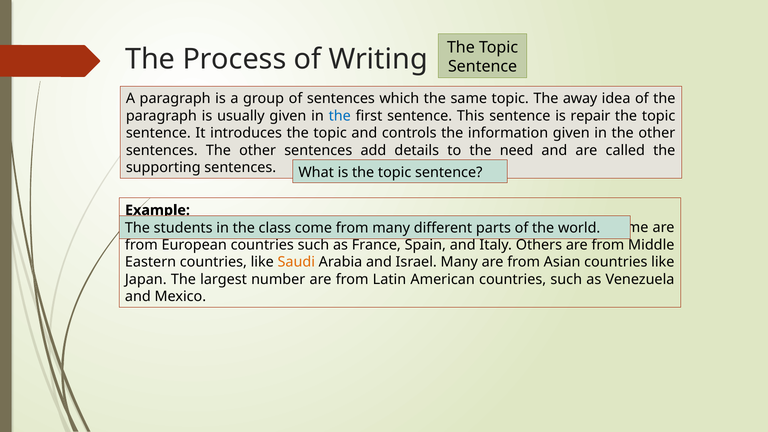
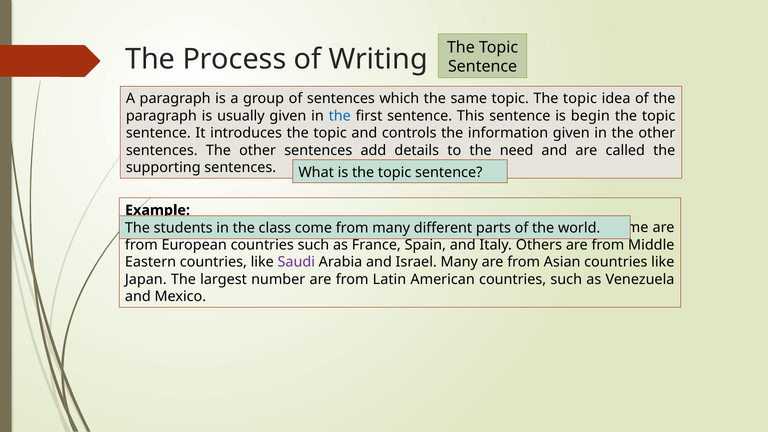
topic The away: away -> topic (580, 99)
repair: repair -> begin (590, 116)
Saudi colour: orange -> purple (296, 262)
